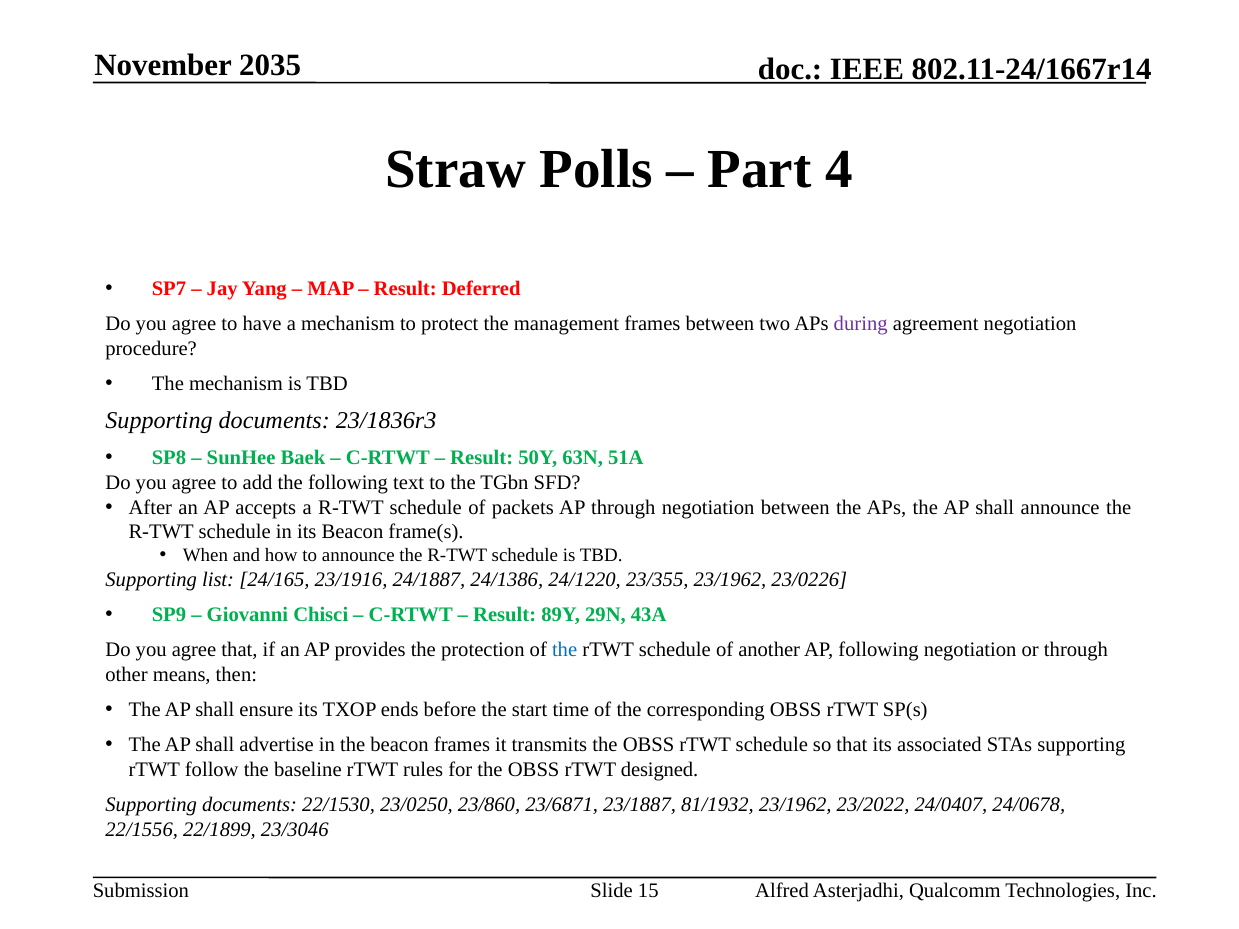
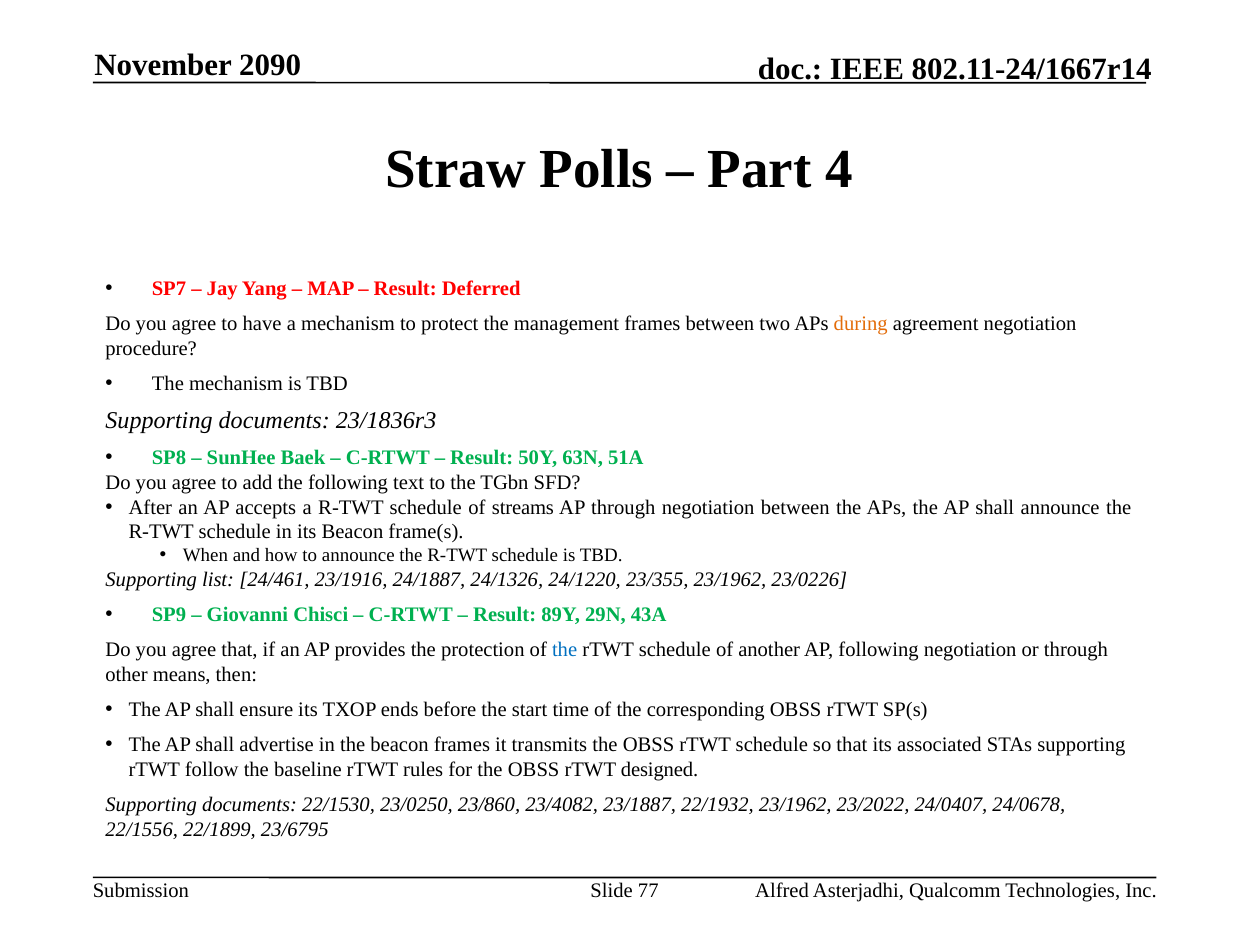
2035: 2035 -> 2090 (270, 66)
during colour: purple -> orange (861, 324)
packets: packets -> streams (523, 507)
24/165: 24/165 -> 24/461 (274, 580)
24/1386: 24/1386 -> 24/1326 (507, 580)
23/6871: 23/6871 -> 23/4082 (562, 805)
81/1932: 81/1932 -> 22/1932 (717, 805)
23/3046: 23/3046 -> 23/6795 (295, 830)
15: 15 -> 77 (648, 891)
